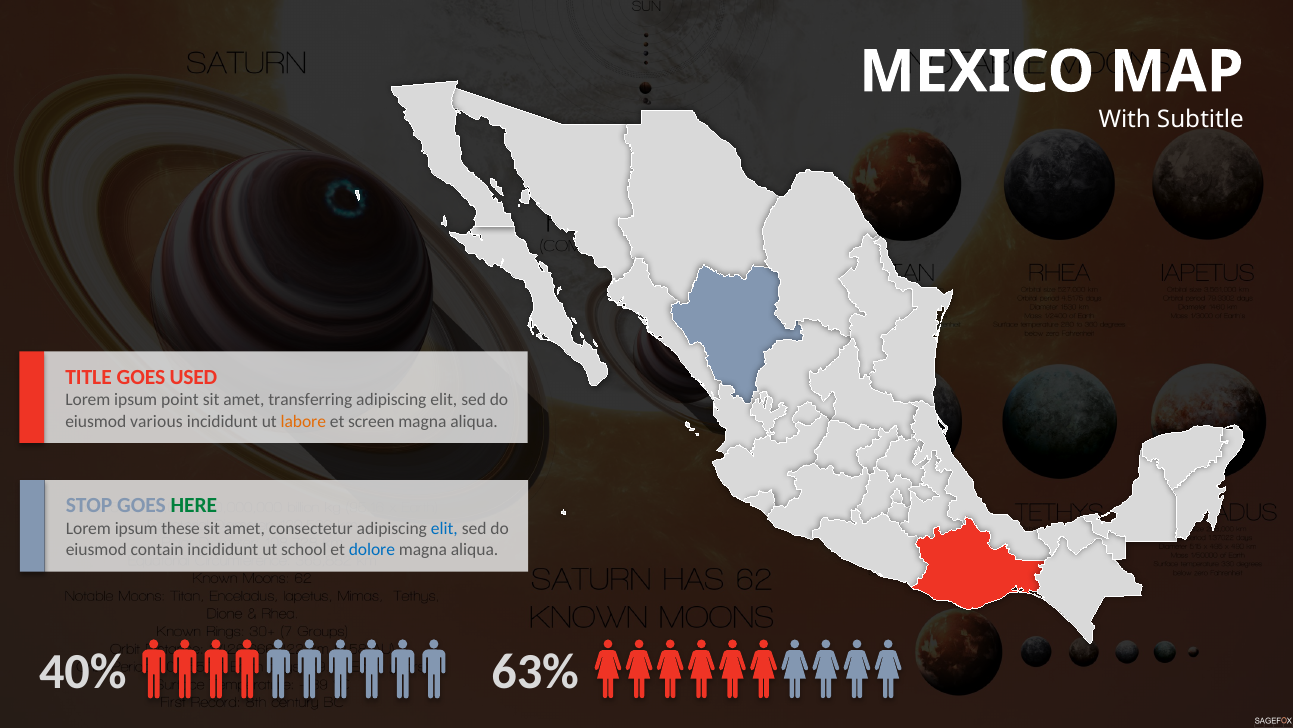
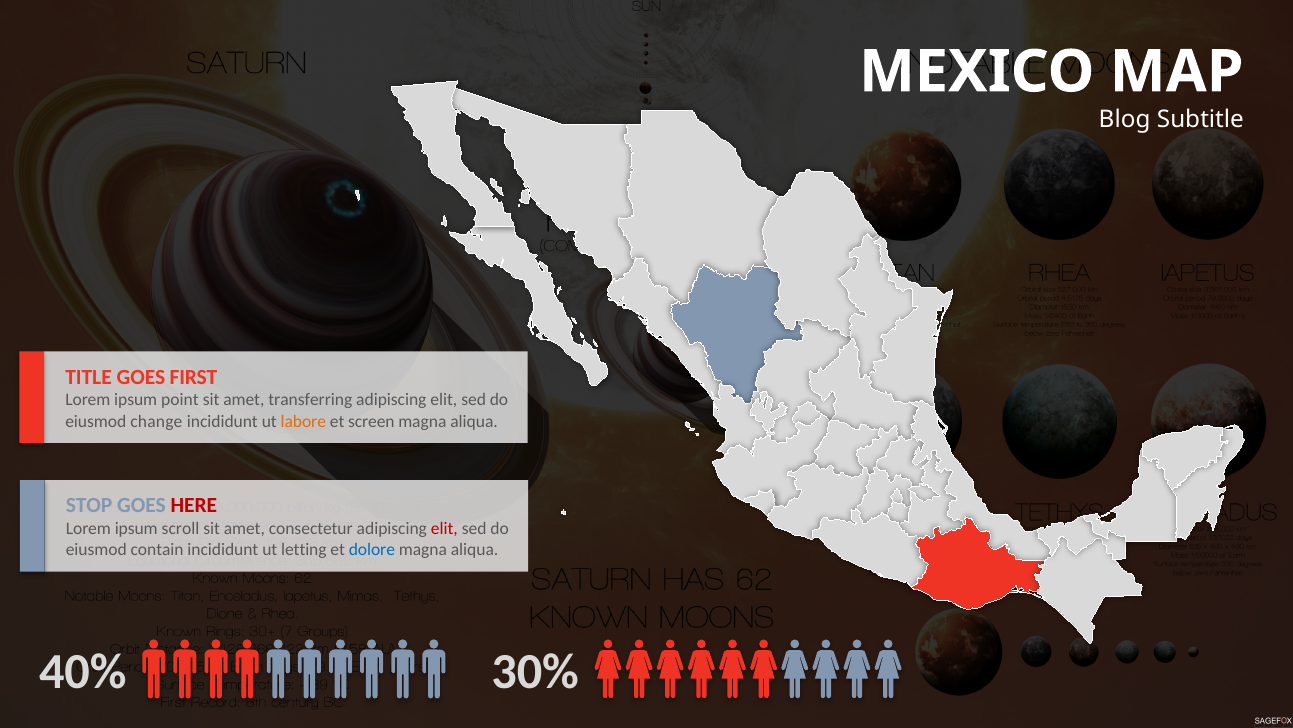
With: With -> Blog (1125, 119)
USED: USED -> FIRST (193, 377)
various: various -> change (156, 421)
HERE colour: green -> red (194, 505)
these: these -> scroll (181, 528)
elit colour: blue -> red (444, 528)
school: school -> letting (304, 549)
63%: 63% -> 30% (535, 671)
